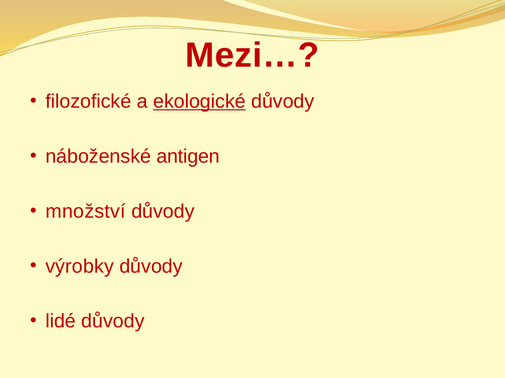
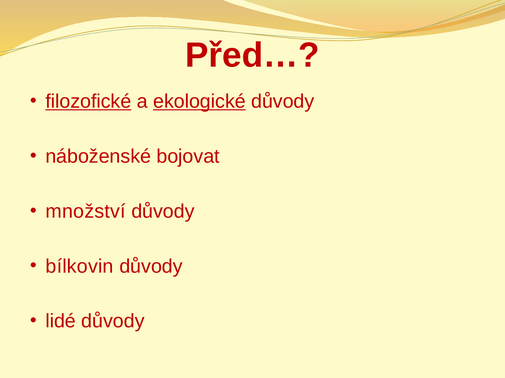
Mezi…: Mezi… -> Před… (252, 55)
filozofické underline: none -> present (88, 102)
antigen: antigen -> bojovat (188, 157)
výrobky: výrobky -> bílkovin (80, 267)
